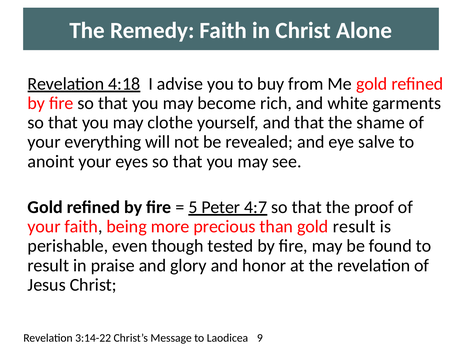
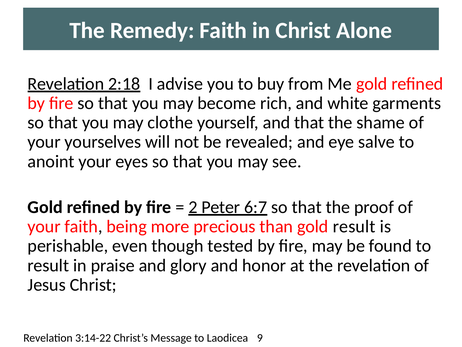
4:18: 4:18 -> 2:18 (124, 84)
everything: everything -> yourselves (103, 142)
5: 5 -> 2 (193, 207)
4:7: 4:7 -> 6:7 (256, 207)
